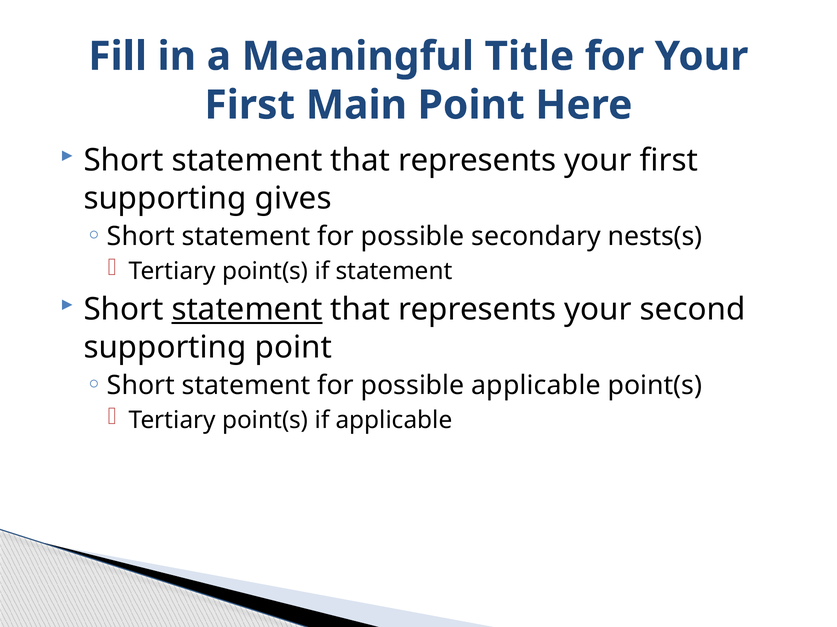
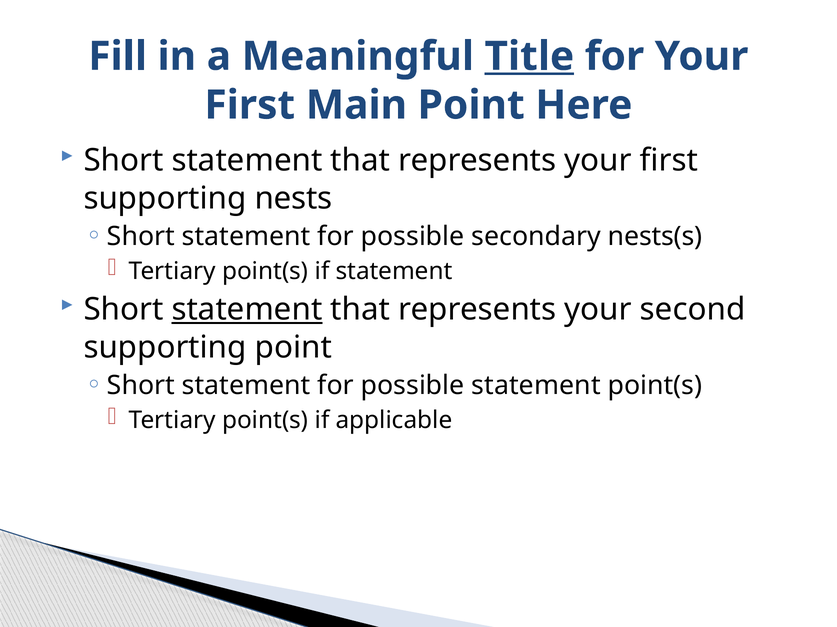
Title underline: none -> present (529, 56)
gives: gives -> nests (293, 198)
possible applicable: applicable -> statement (536, 386)
